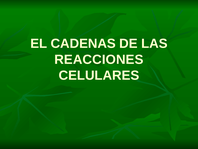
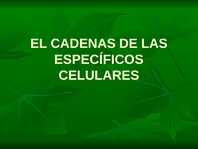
REACCIONES: REACCIONES -> ESPECÍFICOS (99, 59)
